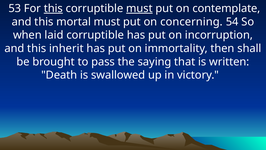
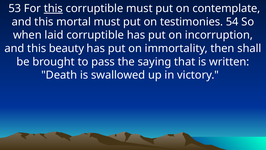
must underline: present -> none (139, 8)
concerning: concerning -> testimonies (192, 22)
inherit: inherit -> beauty (66, 48)
